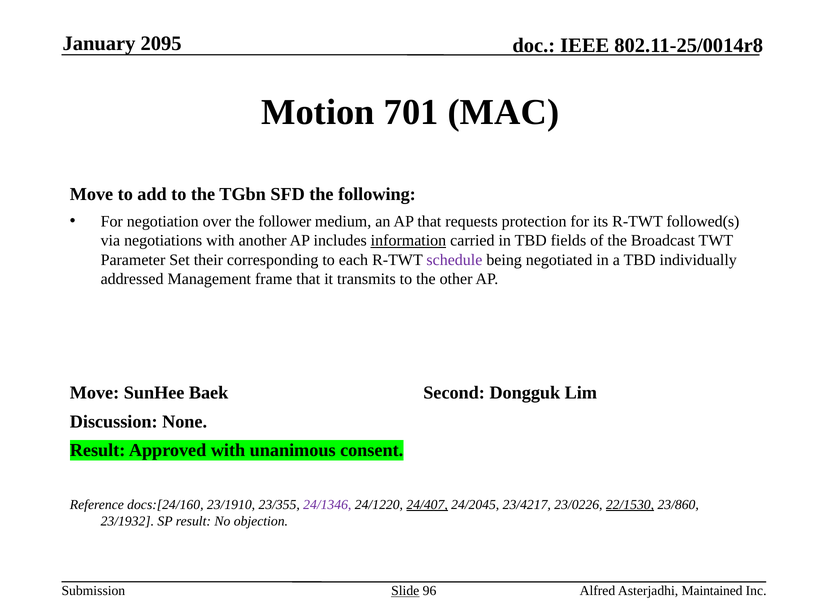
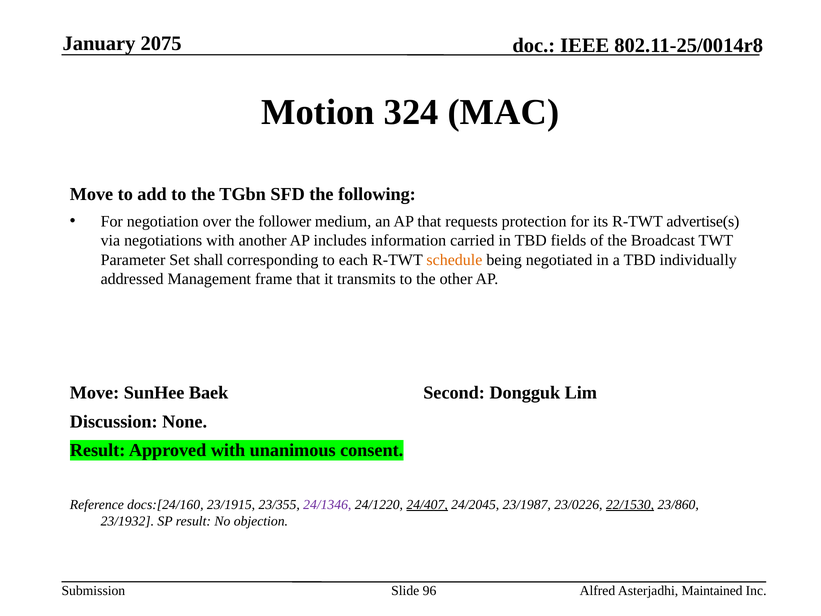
2095: 2095 -> 2075 (161, 44)
701: 701 -> 324 (411, 112)
followed(s: followed(s -> advertise(s (703, 221)
information underline: present -> none (408, 241)
their: their -> shall (208, 260)
schedule colour: purple -> orange (454, 260)
23/1910: 23/1910 -> 23/1915 (231, 505)
23/4217: 23/4217 -> 23/1987 (527, 505)
Slide underline: present -> none (405, 591)
